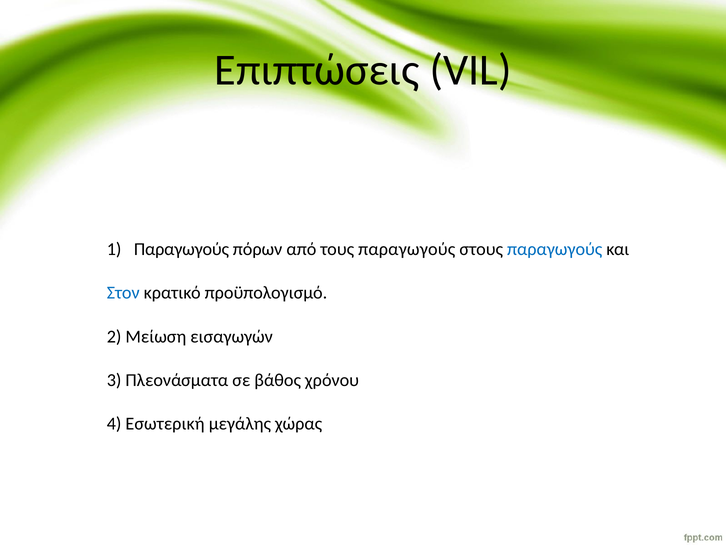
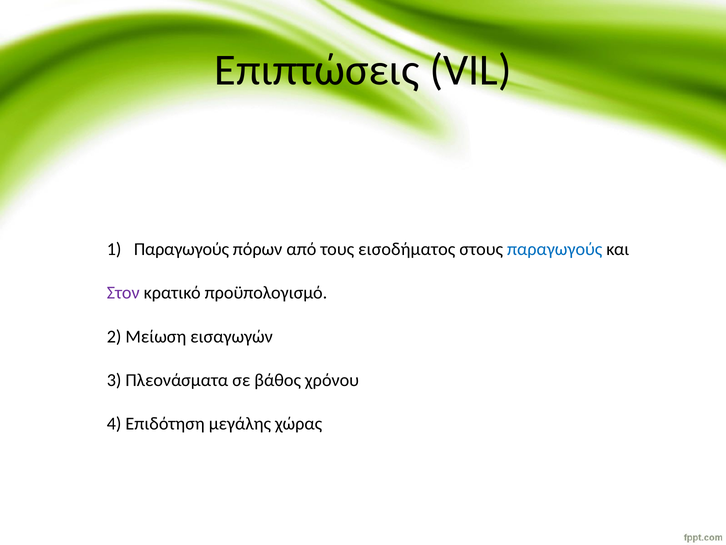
τους παραγωγούς: παραγωγούς -> εισοδήματος (407, 249)
Στον colour: blue -> purple (123, 293)
Εσωτερική: Εσωτερική -> Επιδότηση (165, 423)
